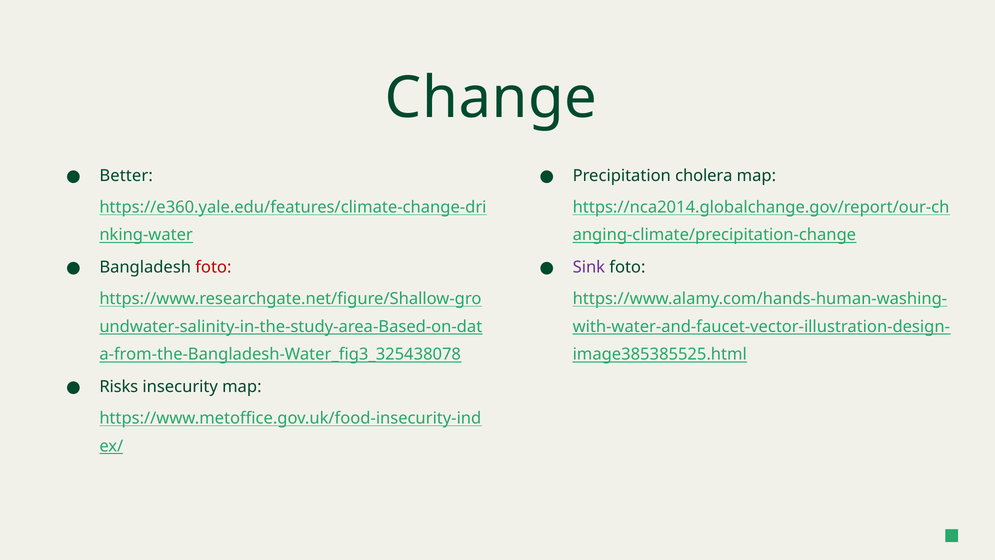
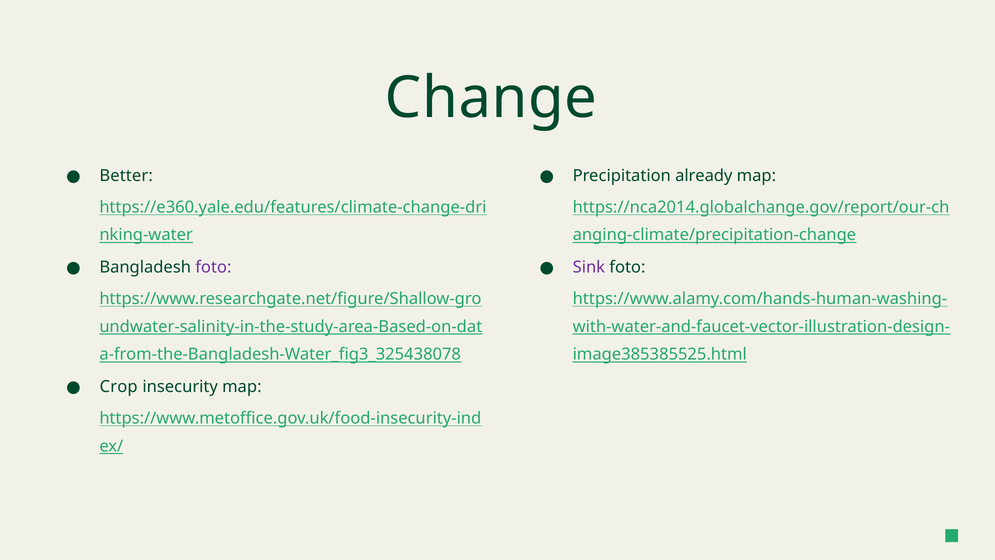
cholera: cholera -> already (704, 176)
foto colour: red -> purple (213, 267)
Risks: Risks -> Crop (119, 387)
